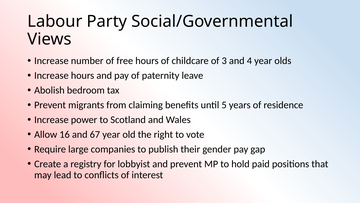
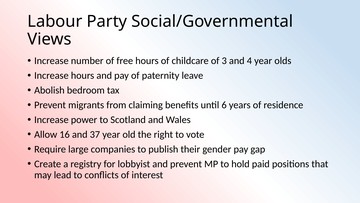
5: 5 -> 6 (224, 105)
67: 67 -> 37 (95, 134)
